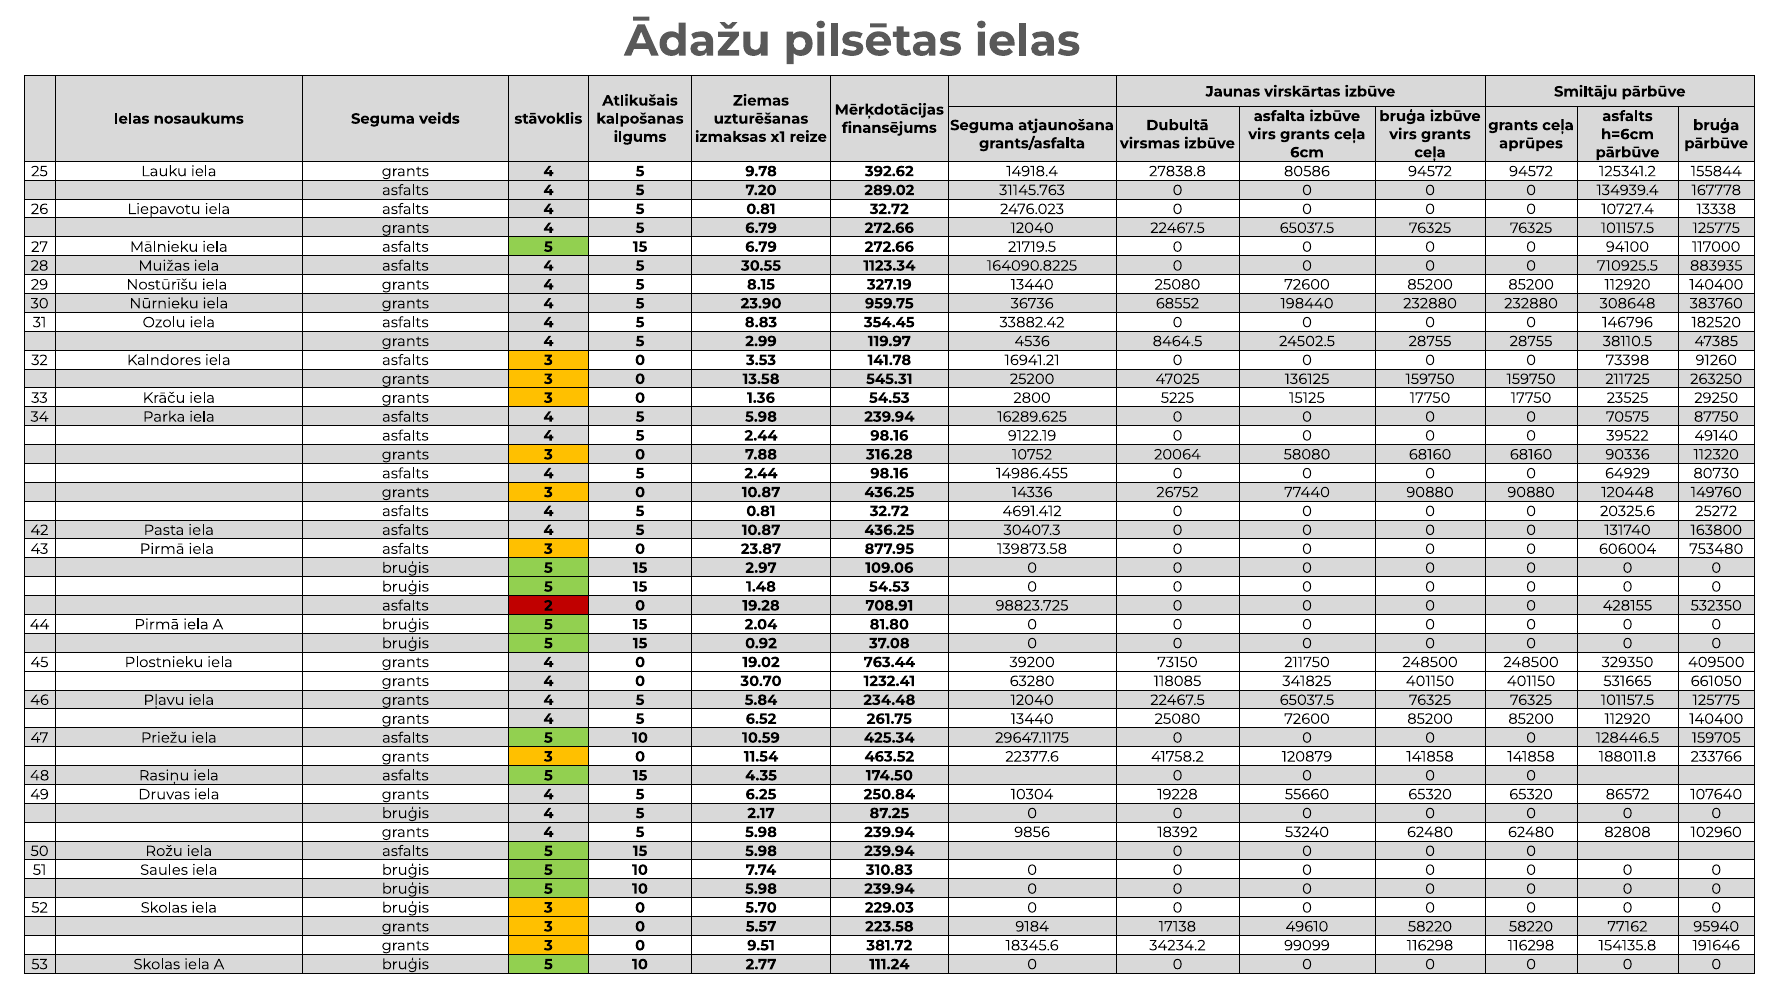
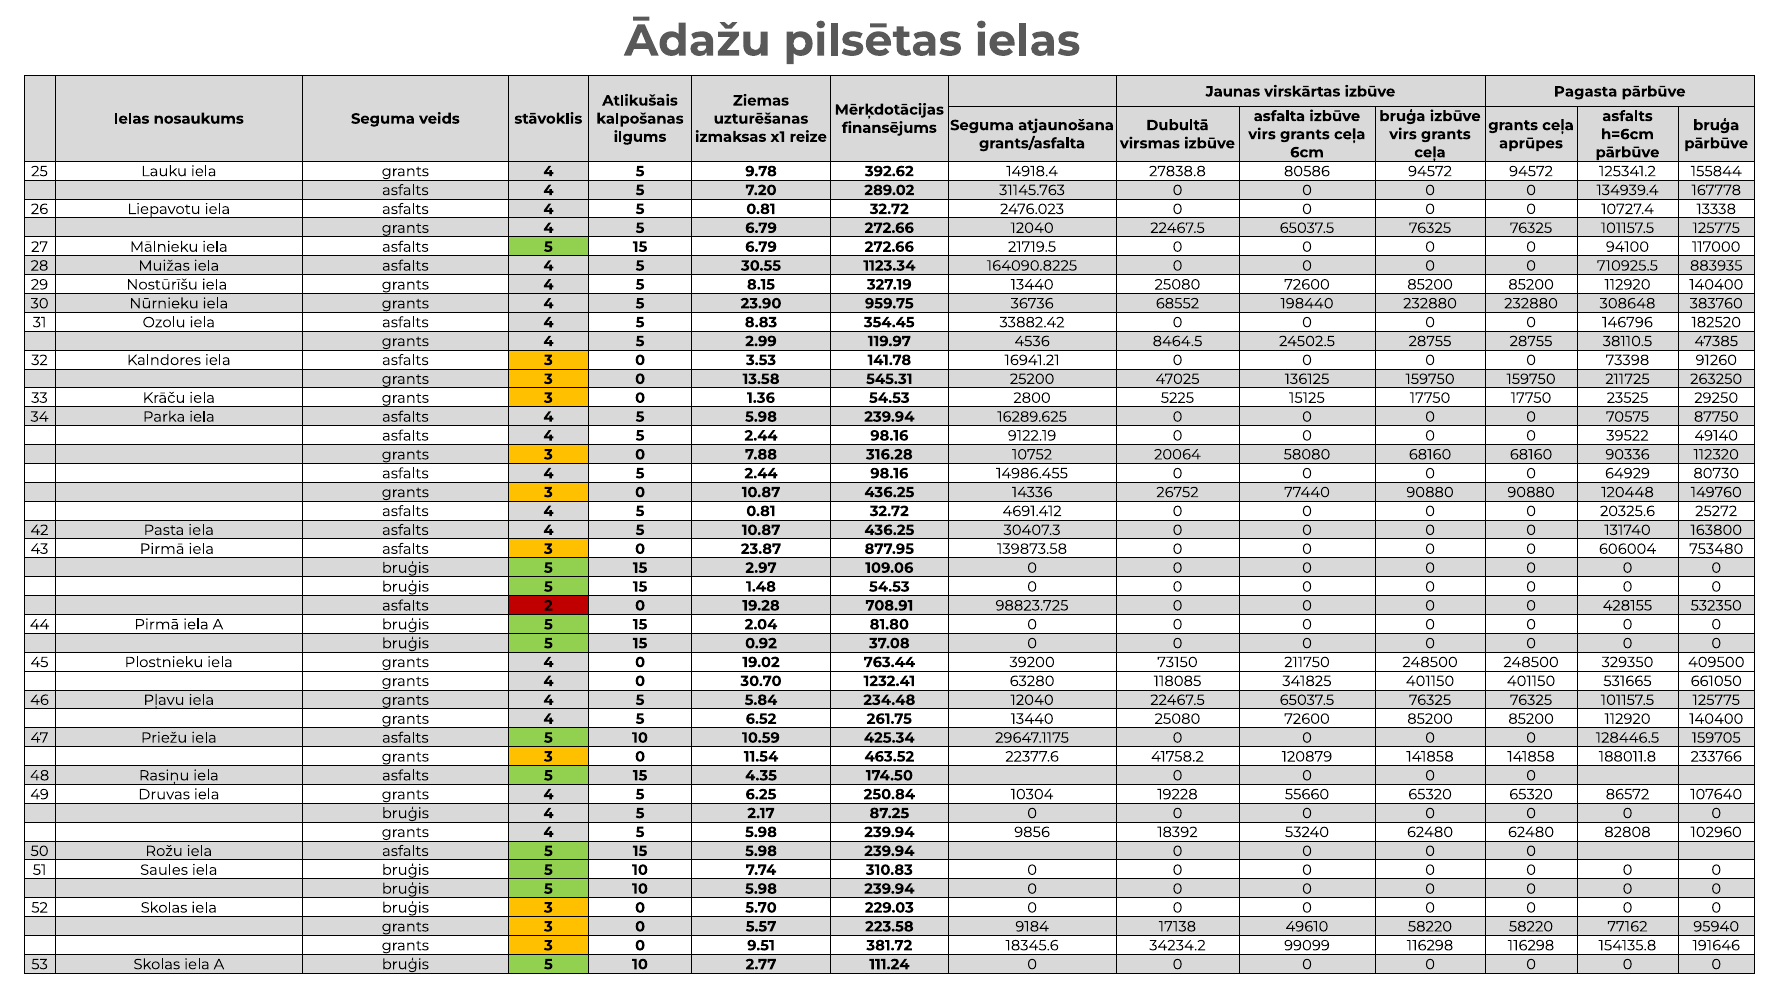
Smiltāju: Smiltāju -> Pagasta (1586, 92)
